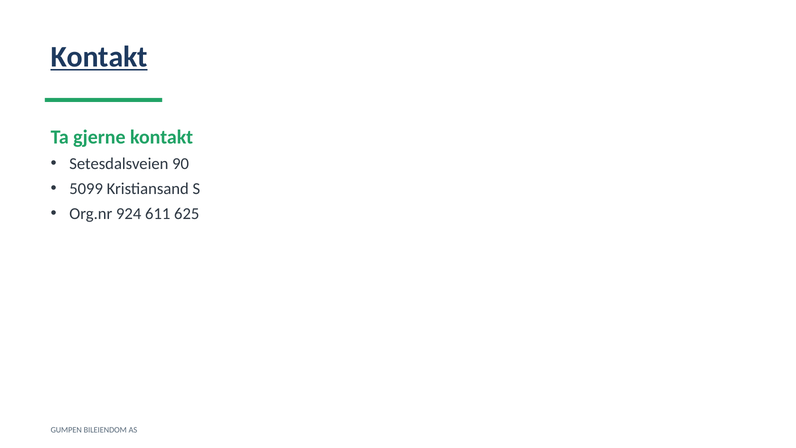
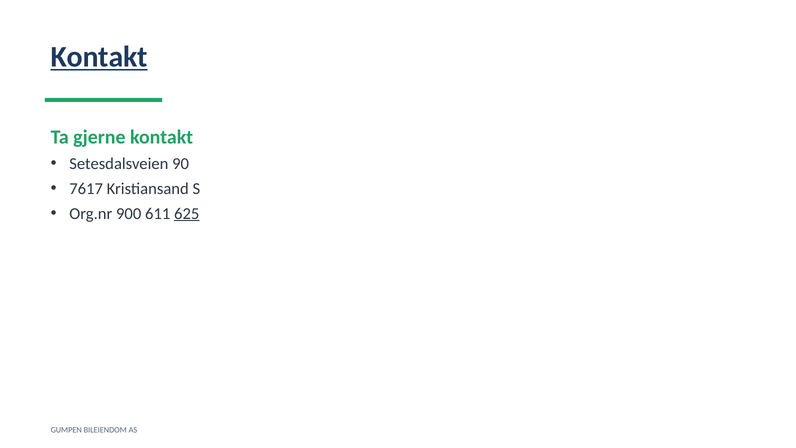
5099: 5099 -> 7617 (86, 189)
924: 924 -> 900 (129, 213)
625 underline: none -> present (187, 213)
